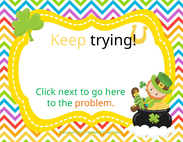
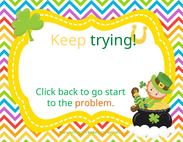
trying colour: black -> green (113, 40)
next: next -> back (68, 92)
here: here -> start (115, 92)
